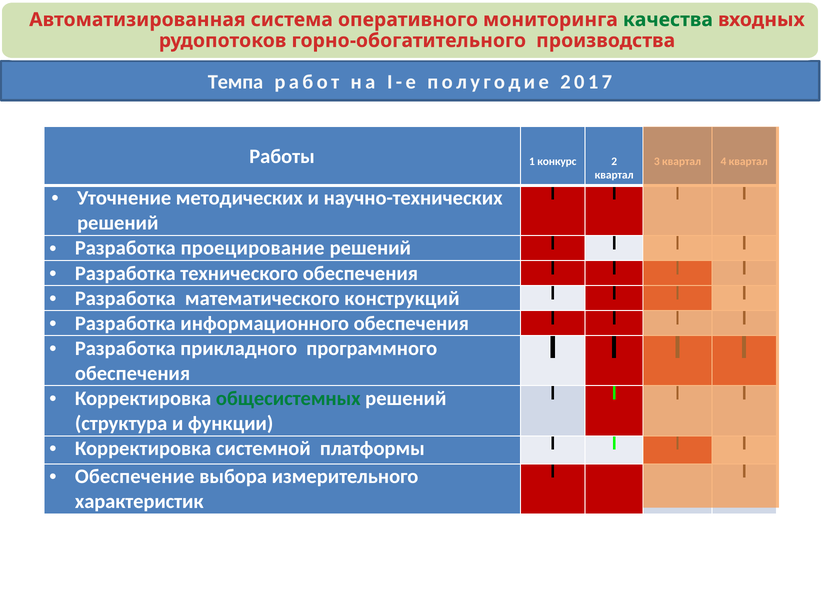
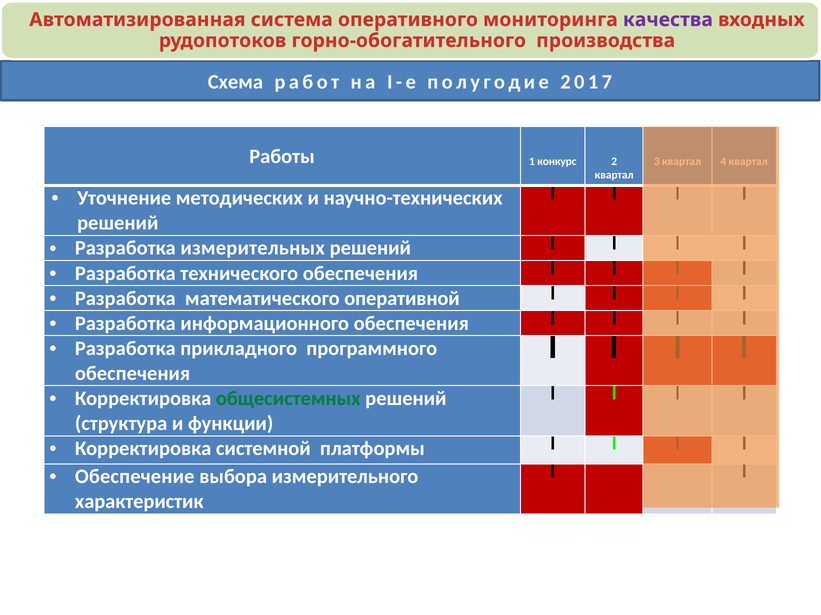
качества colour: green -> purple (668, 20)
Темпа: Темпа -> Схема (235, 82)
проецирование: проецирование -> измерительных (253, 249)
конструкций: конструкций -> оперативной (402, 299)
